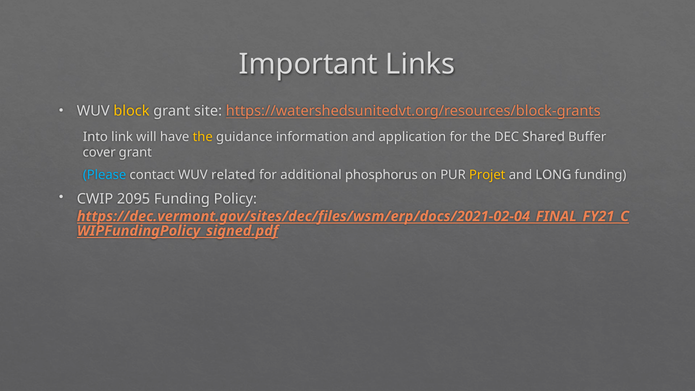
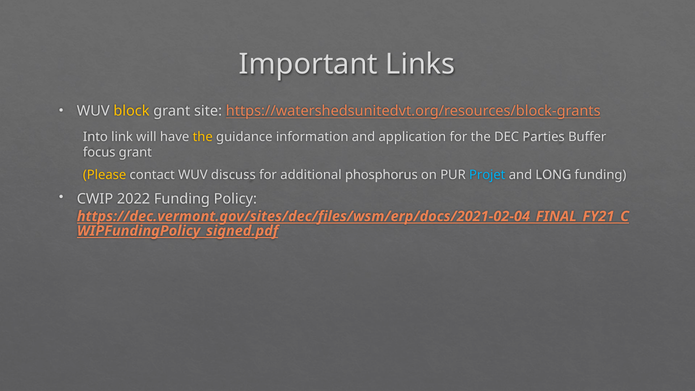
Shared: Shared -> Parties (544, 137)
cover: cover -> focus (99, 152)
Please colour: light blue -> yellow (105, 175)
related: related -> discuss (233, 175)
Projet colour: yellow -> light blue (487, 175)
2095: 2095 -> 2022 (134, 199)
